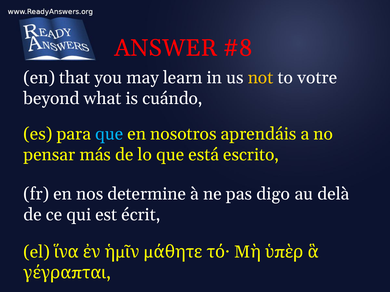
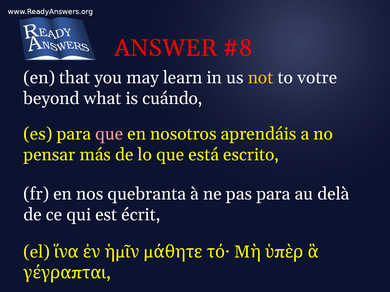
que colour: light blue -> pink (109, 134)
determine: determine -> quebranta (147, 194)
pas digo: digo -> para (273, 194)
